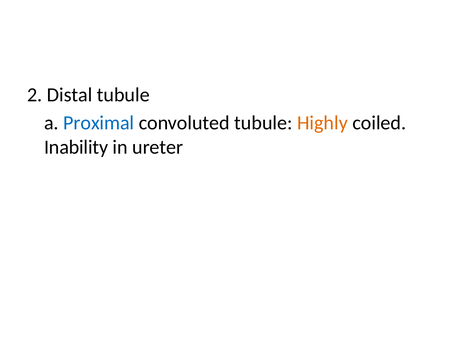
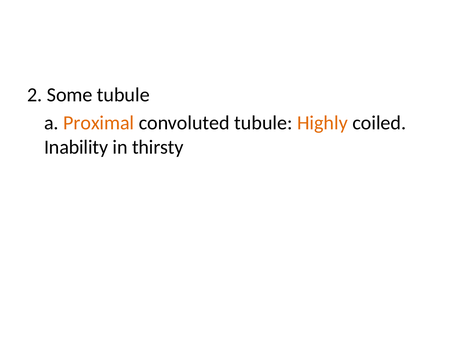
Distal: Distal -> Some (70, 95)
Proximal colour: blue -> orange (99, 123)
ureter: ureter -> thirsty (158, 147)
